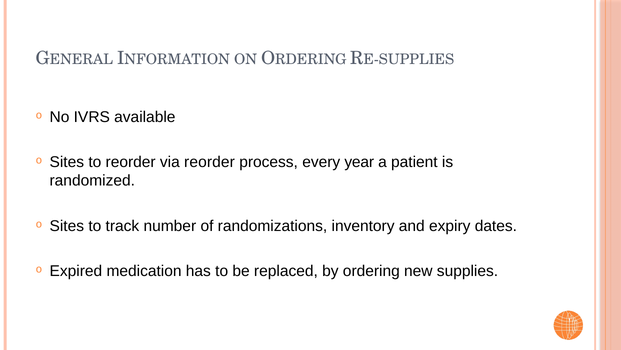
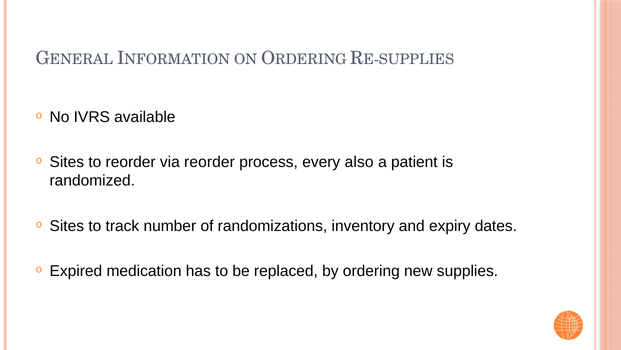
year: year -> also (359, 162)
